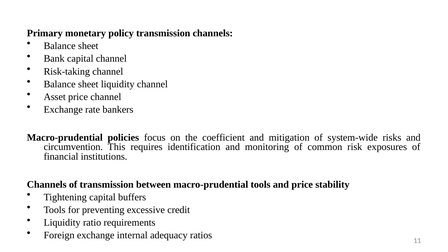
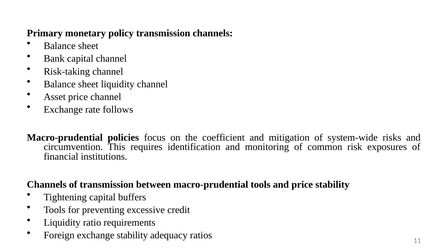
bankers: bankers -> follows (118, 110)
exchange internal: internal -> stability (132, 235)
